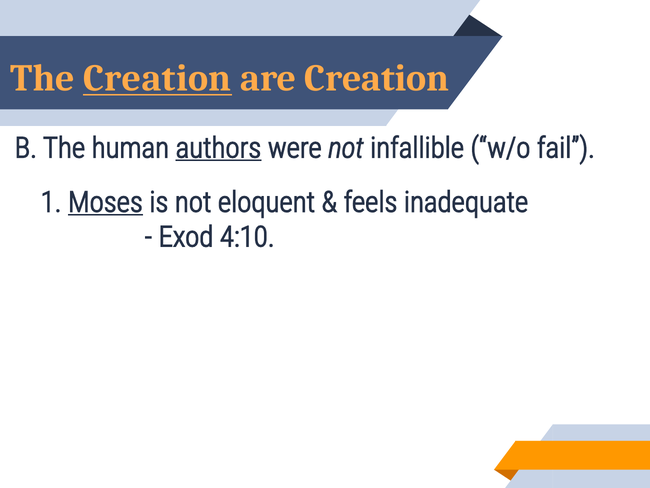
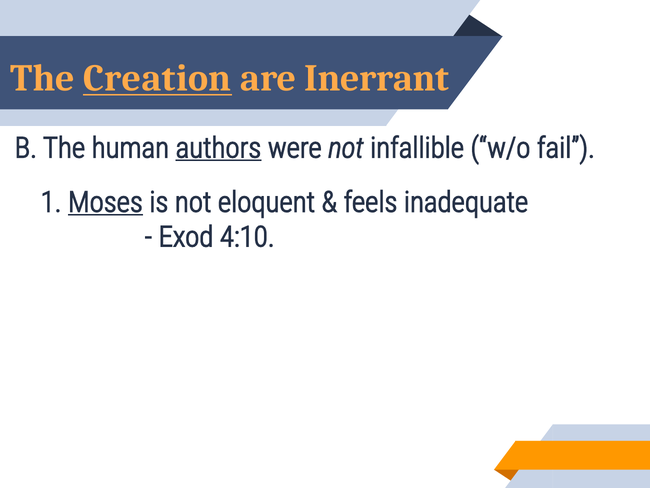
are Creation: Creation -> Inerrant (377, 78)
